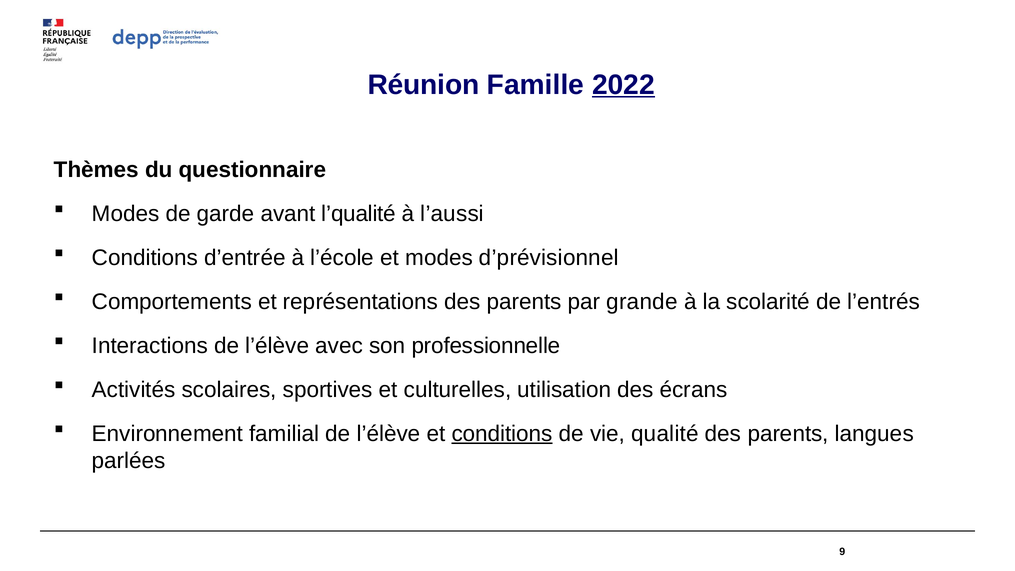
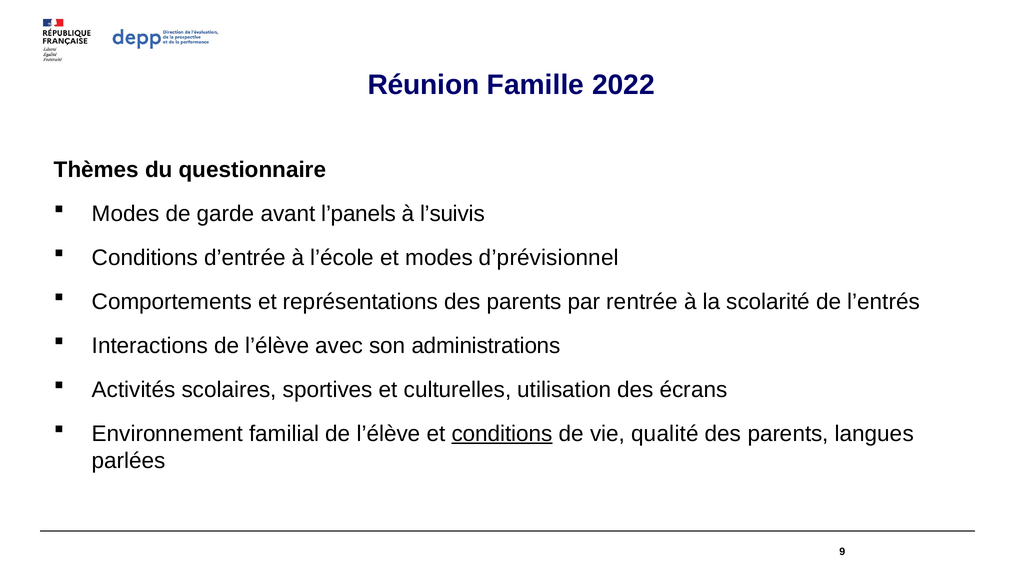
2022 underline: present -> none (623, 85)
l’qualité: l’qualité -> l’panels (359, 214)
l’aussi: l’aussi -> l’suivis (452, 214)
grande: grande -> rentrée (642, 302)
professionnelle: professionnelle -> administrations (486, 346)
